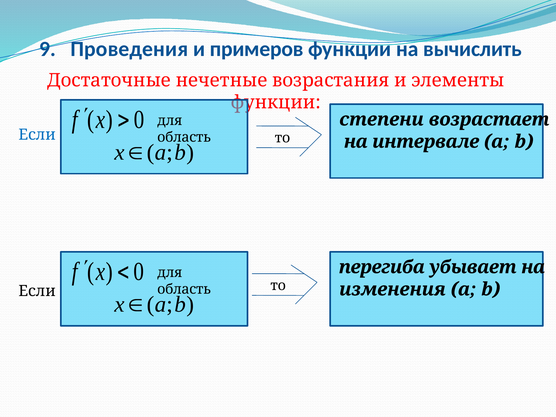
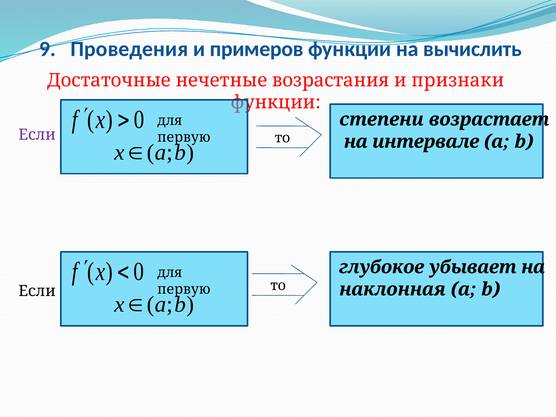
элементы: элементы -> признаки (458, 80)
Если colour: blue -> purple (37, 135)
область: область -> первую (184, 137)
перегиба: перегиба -> глубокое (382, 267)
изменения: изменения -> наклонная (392, 289)
область: область -> первую (184, 289)
